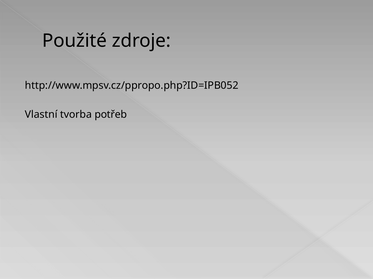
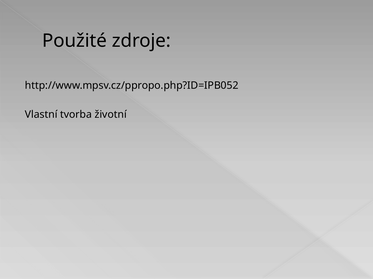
potřeb: potřeb -> životní (111, 115)
